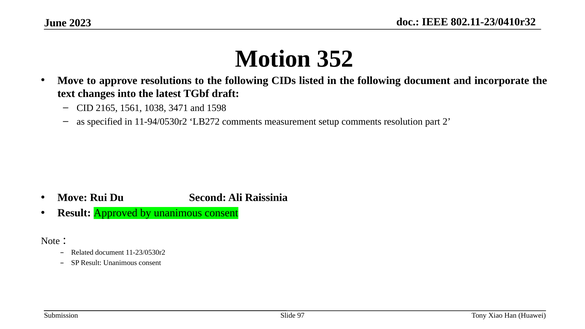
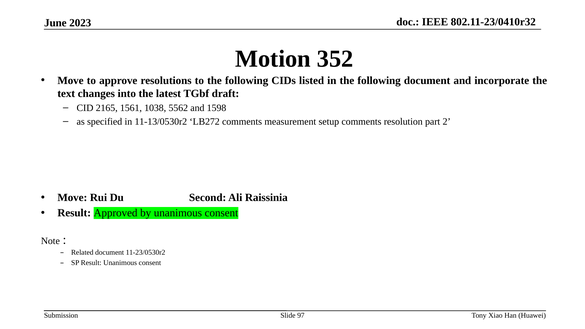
3471: 3471 -> 5562 (178, 108)
11-94/0530r2: 11-94/0530r2 -> 11-13/0530r2 (161, 122)
